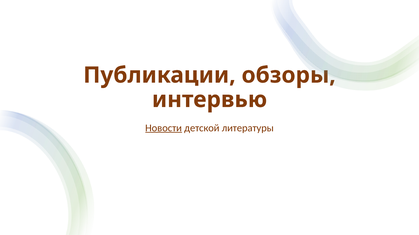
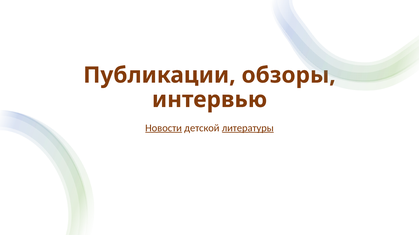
литературы underline: none -> present (248, 128)
